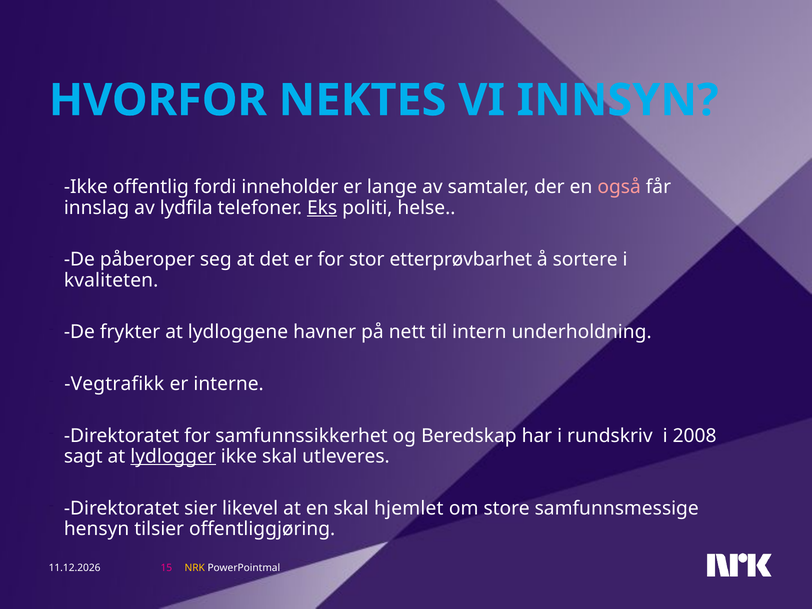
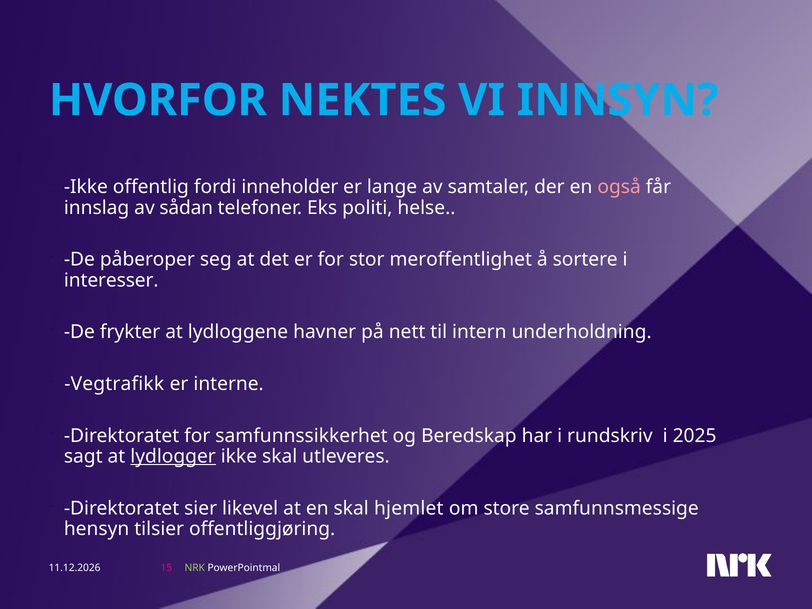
lydfila: lydfila -> sådan (186, 208)
Eks underline: present -> none (322, 208)
etterprøvbarhet: etterprøvbarhet -> meroffentlighet (461, 260)
kvaliteten: kvaliteten -> interesser (111, 280)
2008: 2008 -> 2025 (695, 436)
NRK colour: yellow -> light green (195, 568)
